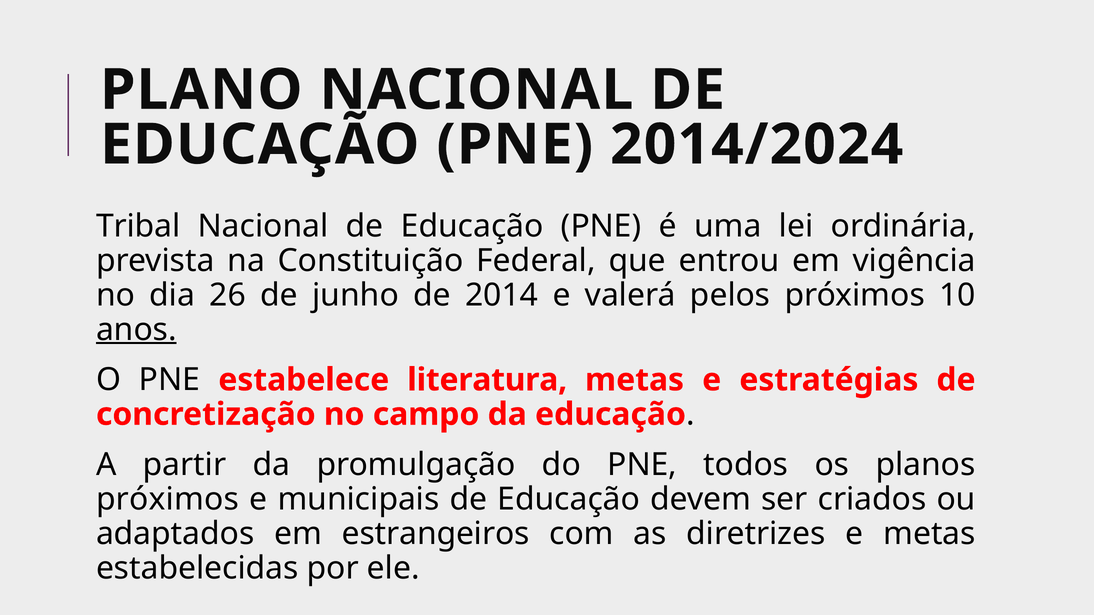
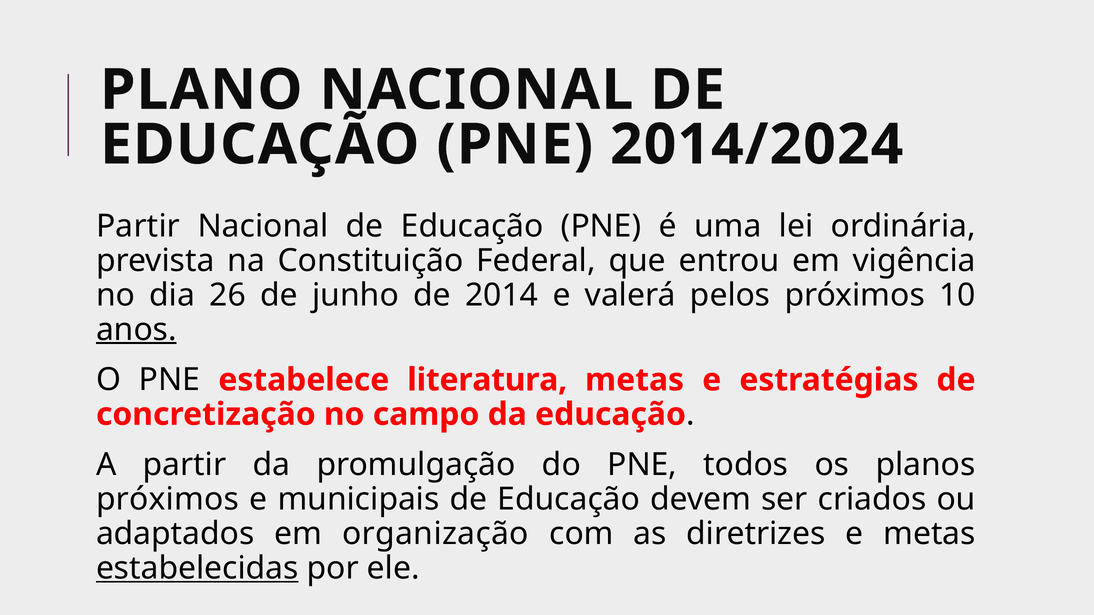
Tribal: Tribal -> Partir (138, 226)
estrangeiros: estrangeiros -> organização (435, 534)
estabelecidas underline: none -> present (197, 568)
